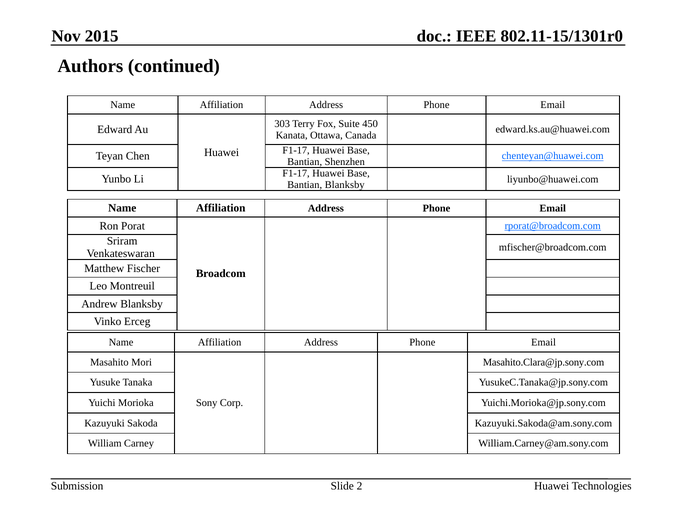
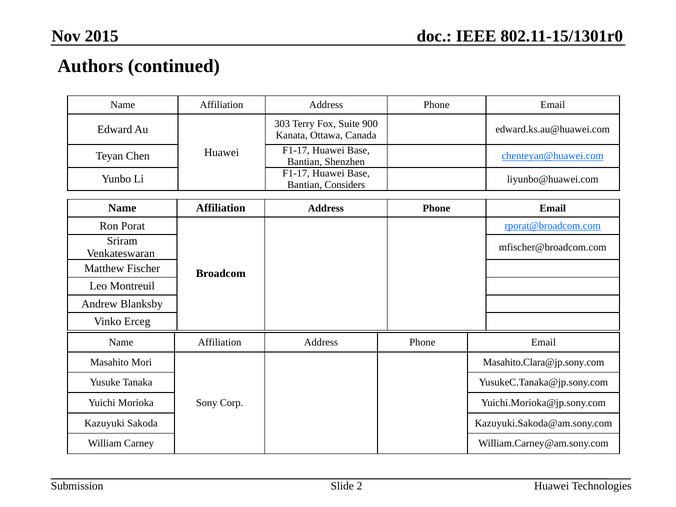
450: 450 -> 900 (370, 124)
Bantian Blanksby: Blanksby -> Considers (345, 185)
